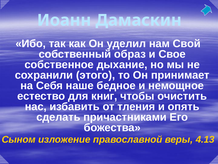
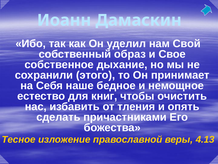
Сыном: Сыном -> Тесное (19, 139)
